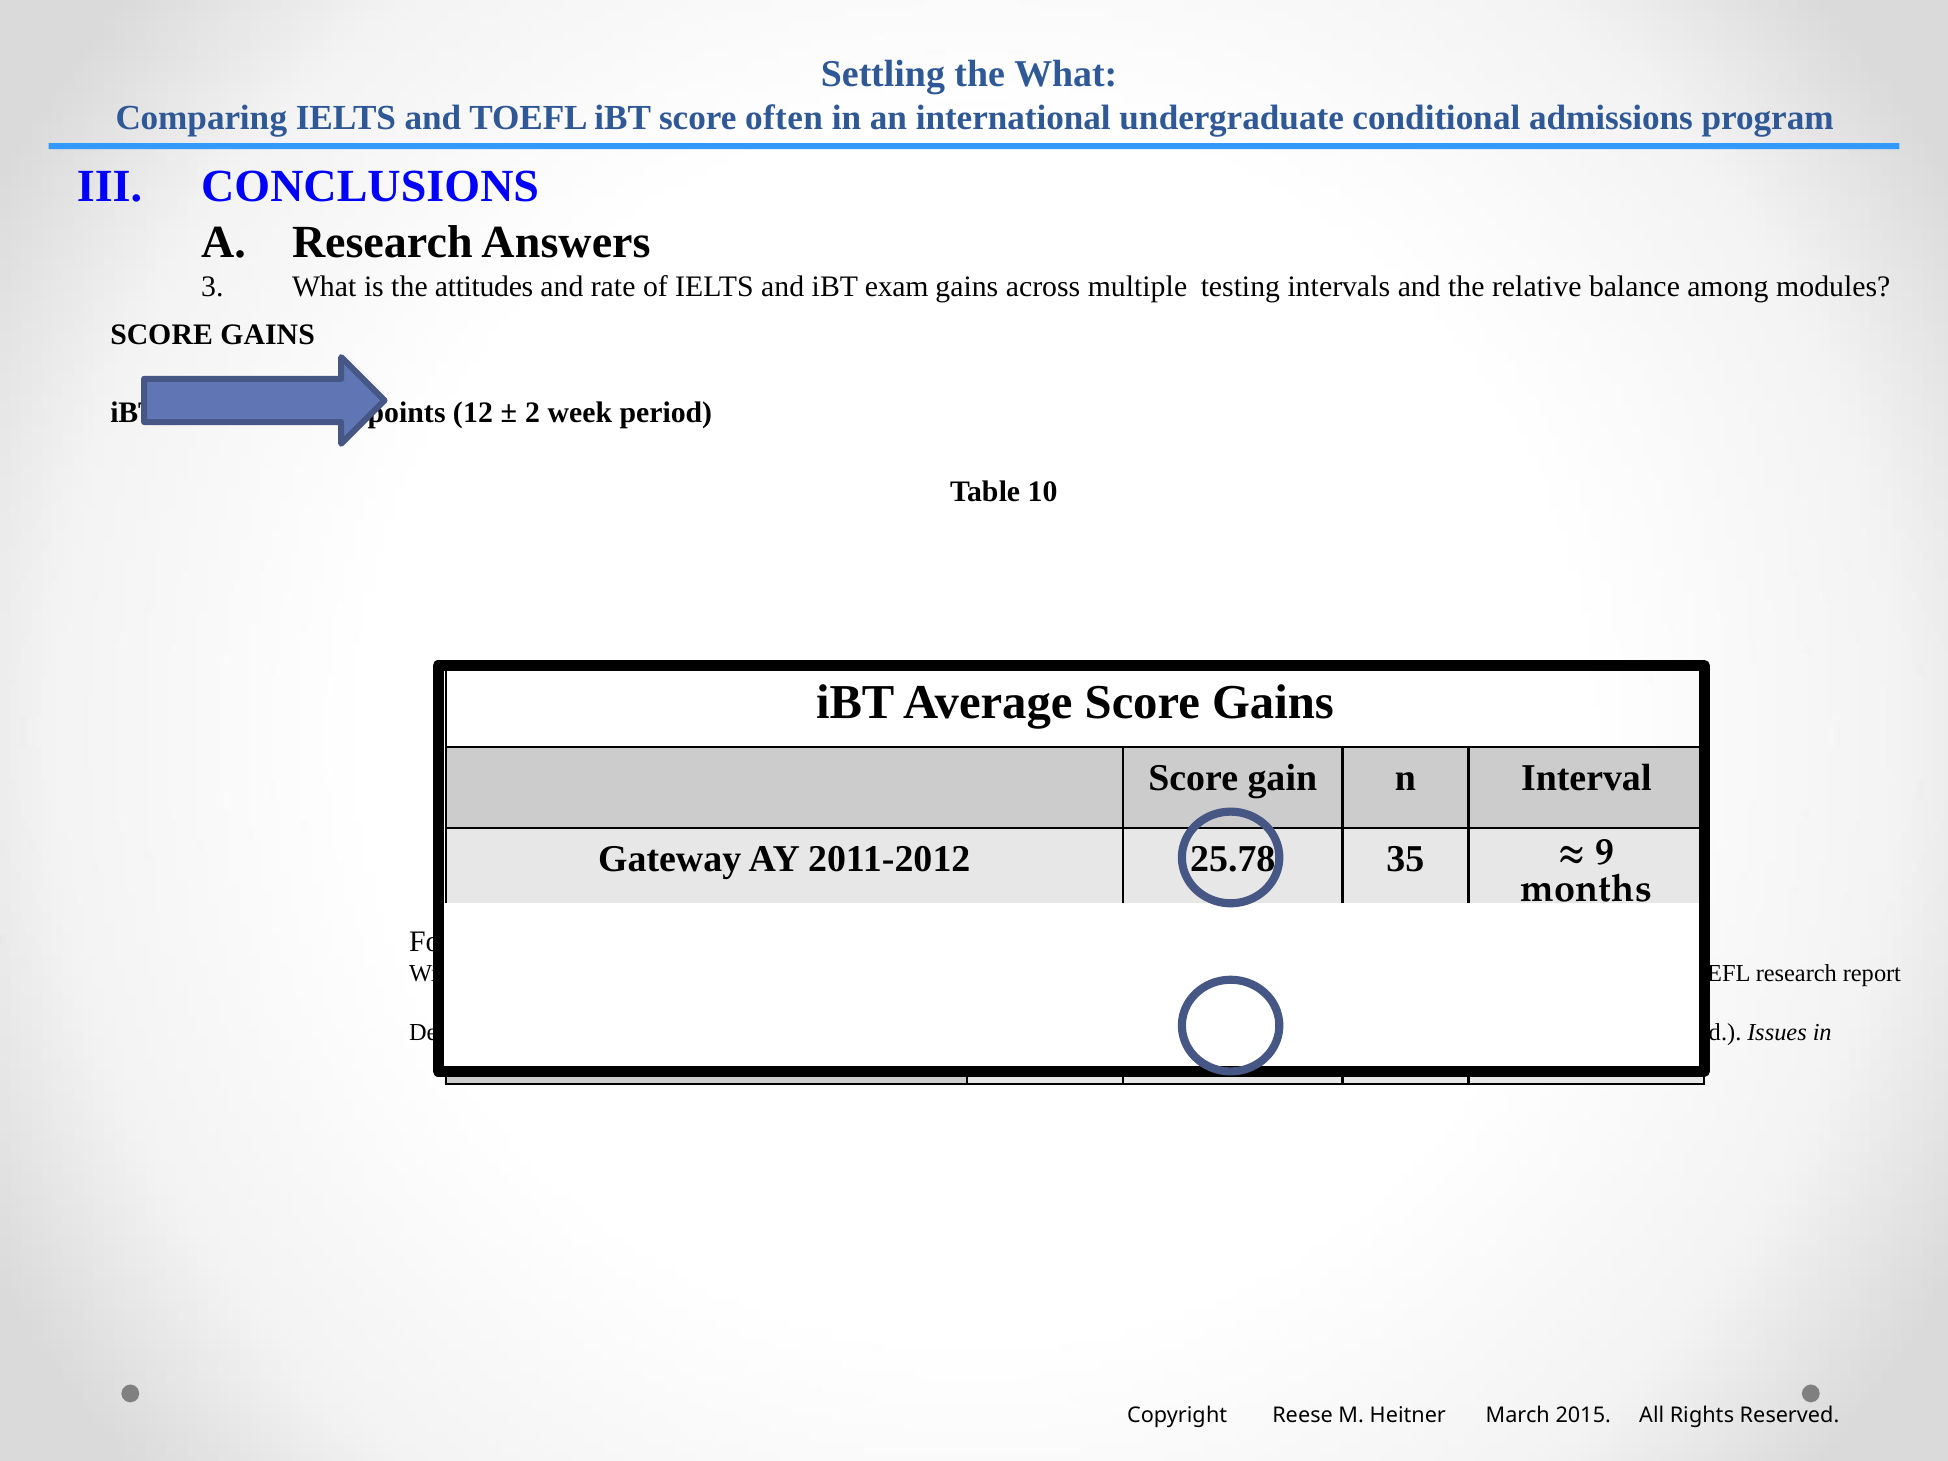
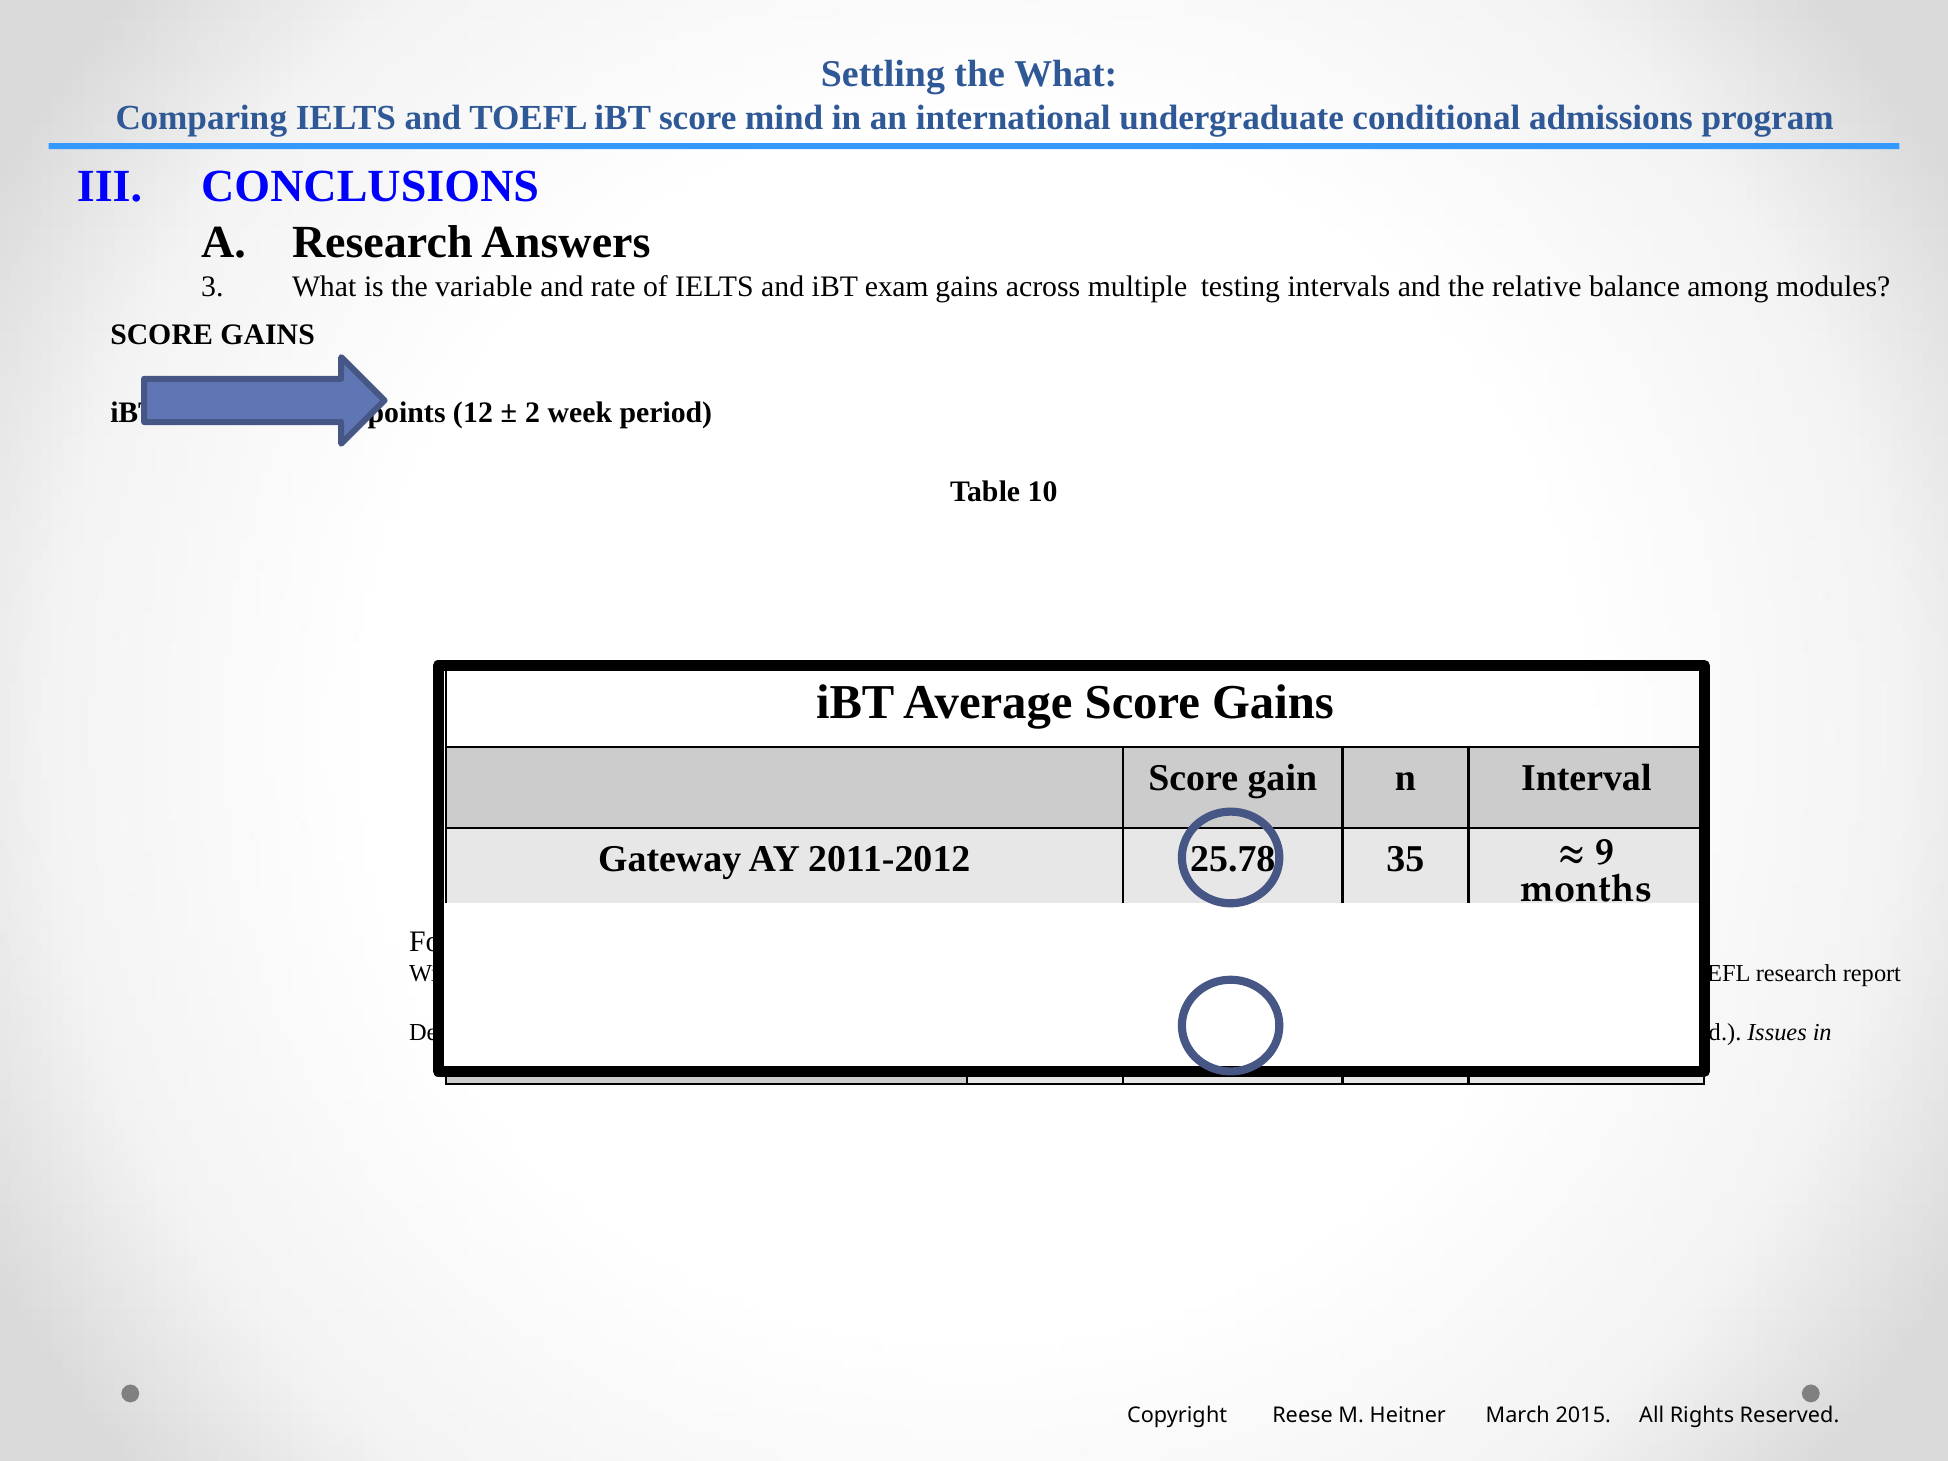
often: often -> mind (784, 118)
attitudes: attitudes -> variable (484, 286)
